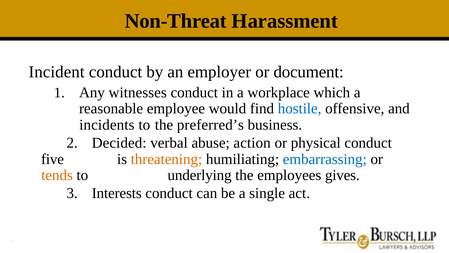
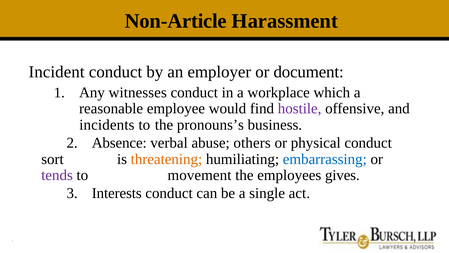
Non-Threat: Non-Threat -> Non-Article (176, 21)
hostile colour: blue -> purple (300, 109)
preferred’s: preferred’s -> pronouns’s (210, 125)
Decided: Decided -> Absence (119, 143)
action: action -> others (252, 143)
five: five -> sort (52, 159)
tends colour: orange -> purple (57, 175)
underlying: underlying -> movement (199, 175)
